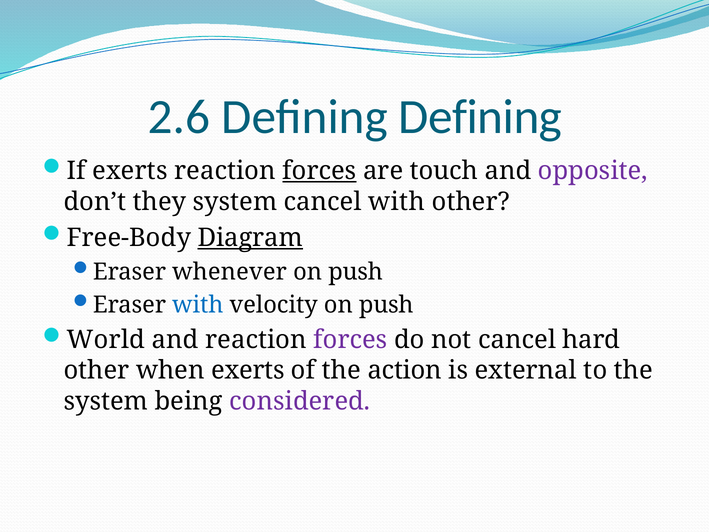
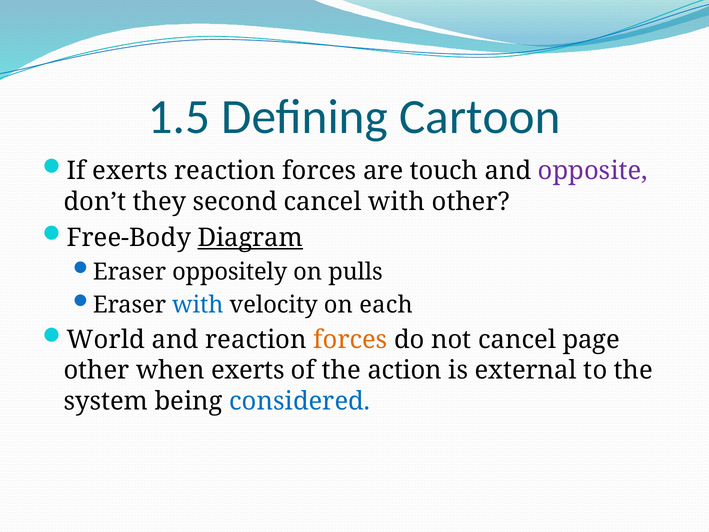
2.6: 2.6 -> 1.5 (179, 117)
Defining Defining: Defining -> Cartoon (480, 117)
forces underline: present -> none (319, 171)
they system: system -> second (235, 202)
whenever: whenever -> oppositely (230, 272)
push: push -> pulls (355, 272)
velocity on push: push -> each (386, 305)
forces colour: purple -> orange (350, 339)
hard: hard -> page (591, 339)
considered colour: purple -> blue (300, 401)
